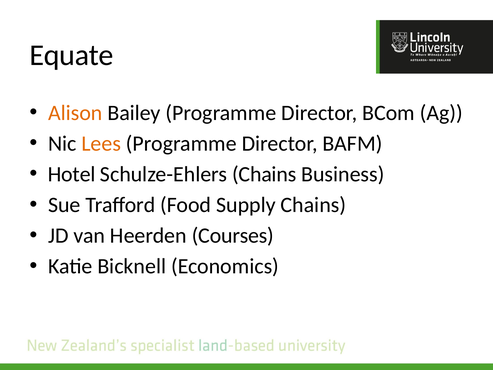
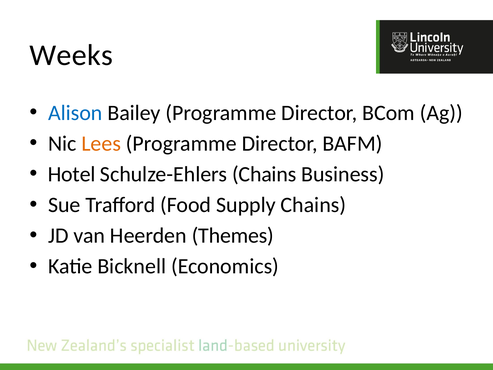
Equate: Equate -> Weeks (71, 55)
Alison colour: orange -> blue (75, 113)
Courses: Courses -> Themes (233, 235)
